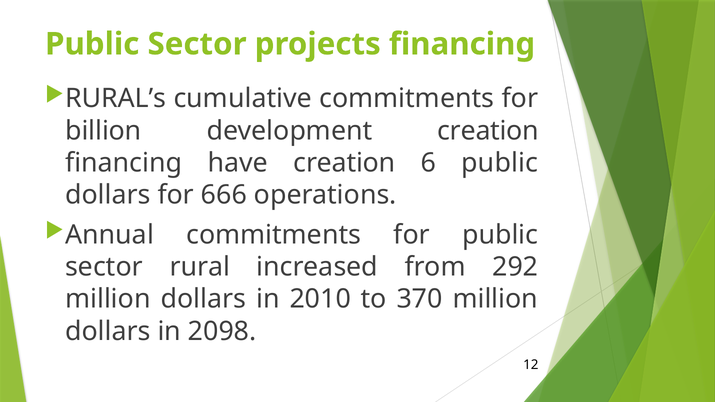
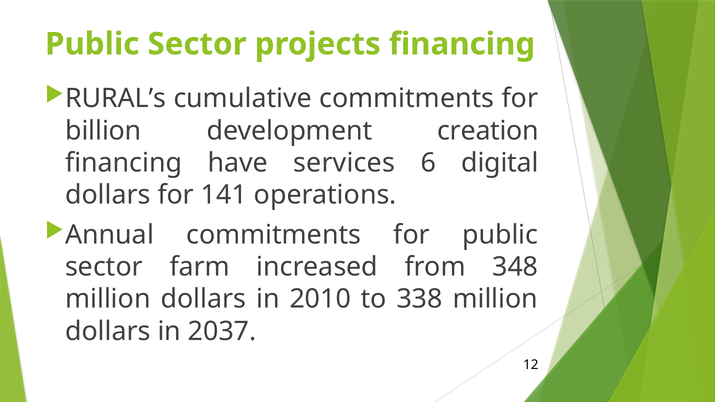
have creation: creation -> services (344, 163)
6 public: public -> digital (500, 163)
666: 666 -> 141 (224, 195)
rural: rural -> farm (200, 267)
292: 292 -> 348 (515, 267)
370: 370 -> 338 (420, 299)
2098: 2098 -> 2037 (222, 331)
